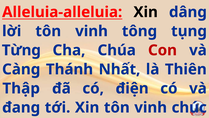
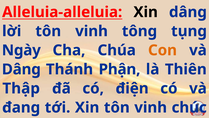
Từng: Từng -> Ngày (21, 50)
Con colour: red -> orange (162, 50)
Càng: Càng -> Dâng (21, 69)
Nhất: Nhất -> Phận (120, 69)
